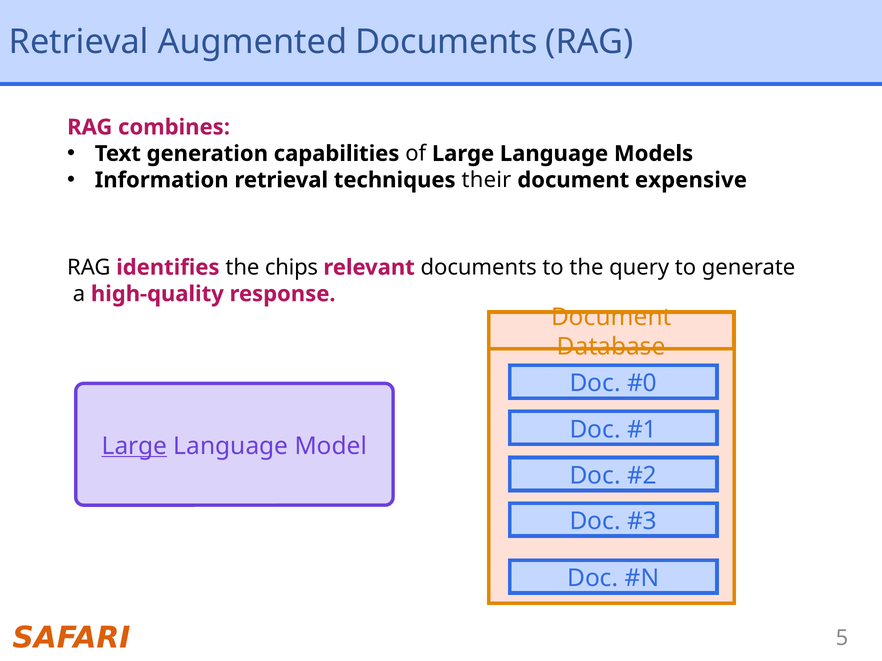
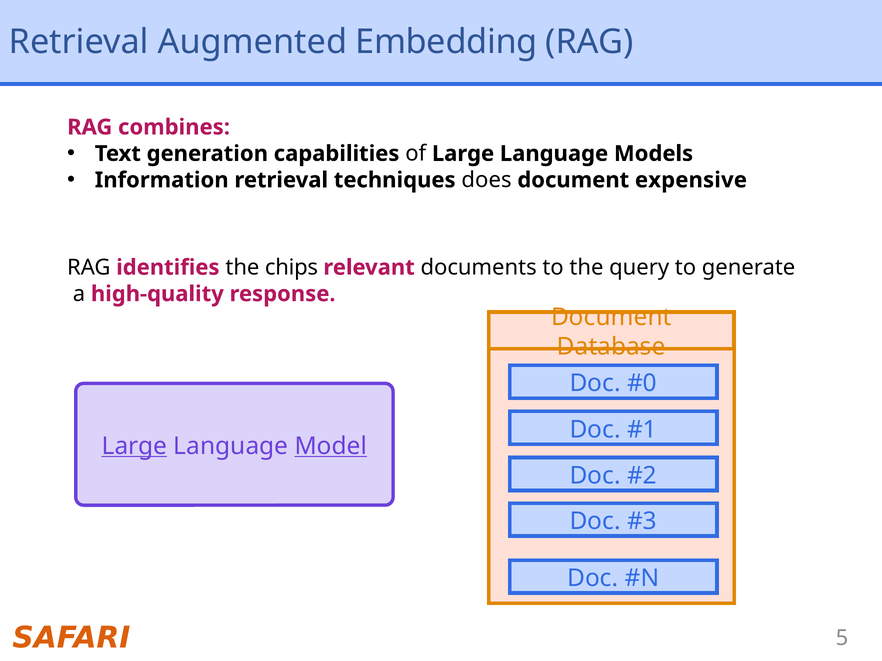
Augmented Documents: Documents -> Embedding (446, 42)
their: their -> does (487, 180)
Model underline: none -> present (331, 446)
